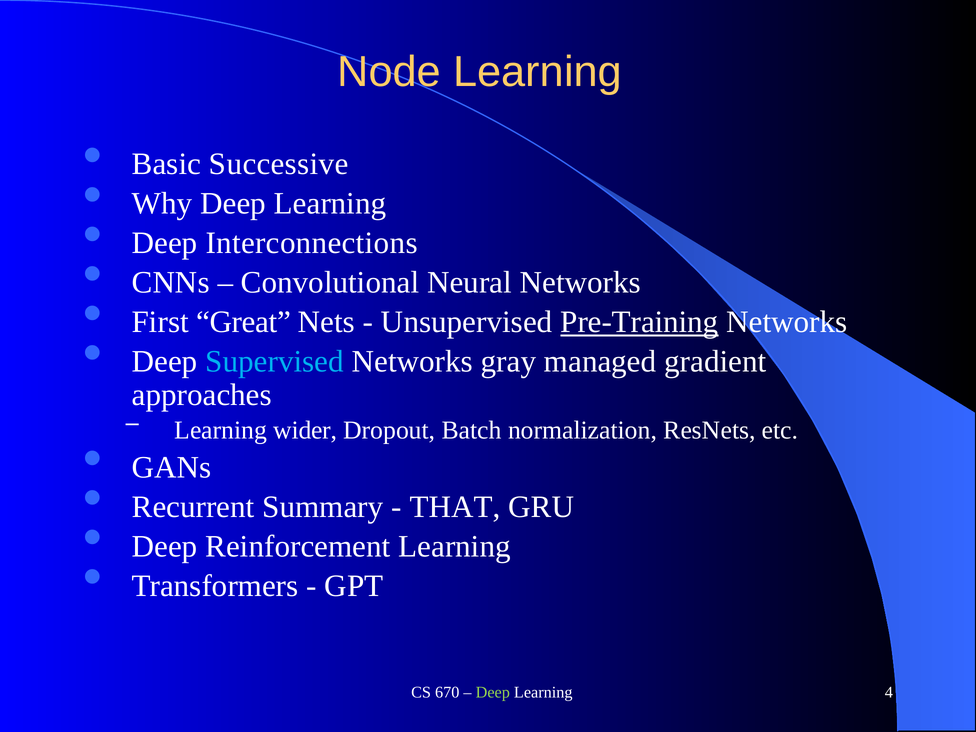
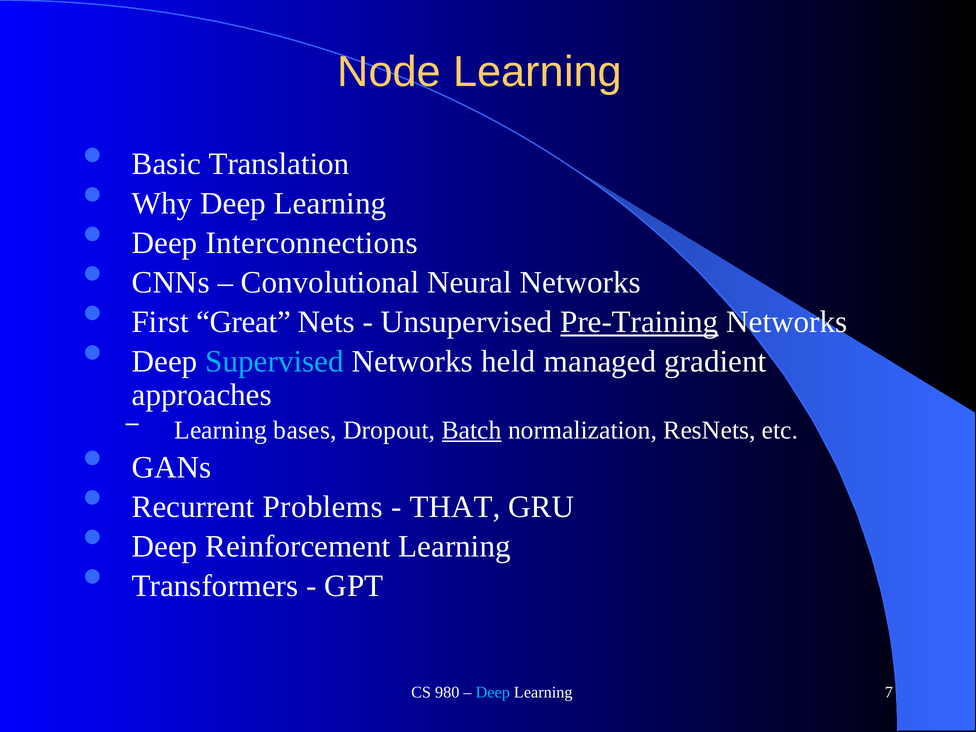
Successive: Successive -> Translation (279, 164)
gray: gray -> held (508, 362)
wider: wider -> bases (305, 430)
Batch underline: none -> present (472, 430)
Summary: Summary -> Problems (323, 507)
670: 670 -> 980 (447, 692)
Deep colour: light green -> light blue (493, 692)
4: 4 -> 7 (889, 692)
